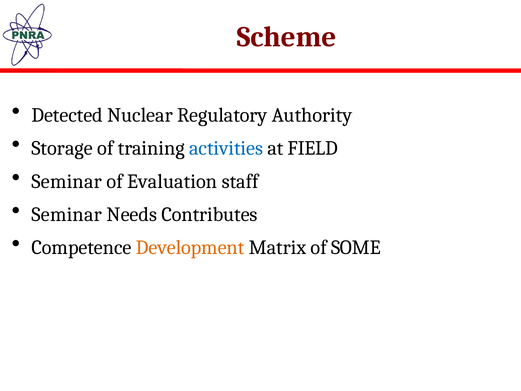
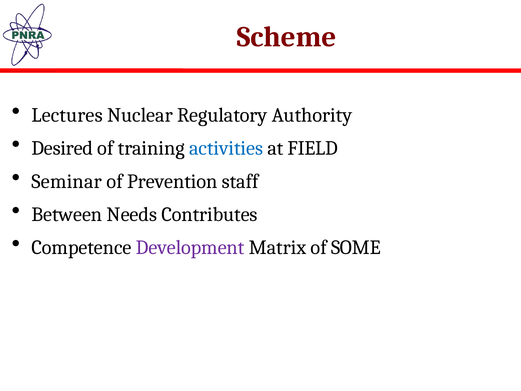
Detected: Detected -> Lectures (67, 115)
Storage: Storage -> Desired (62, 148)
Evaluation: Evaluation -> Prevention (172, 181)
Seminar: Seminar -> Between (67, 214)
Development colour: orange -> purple (190, 247)
